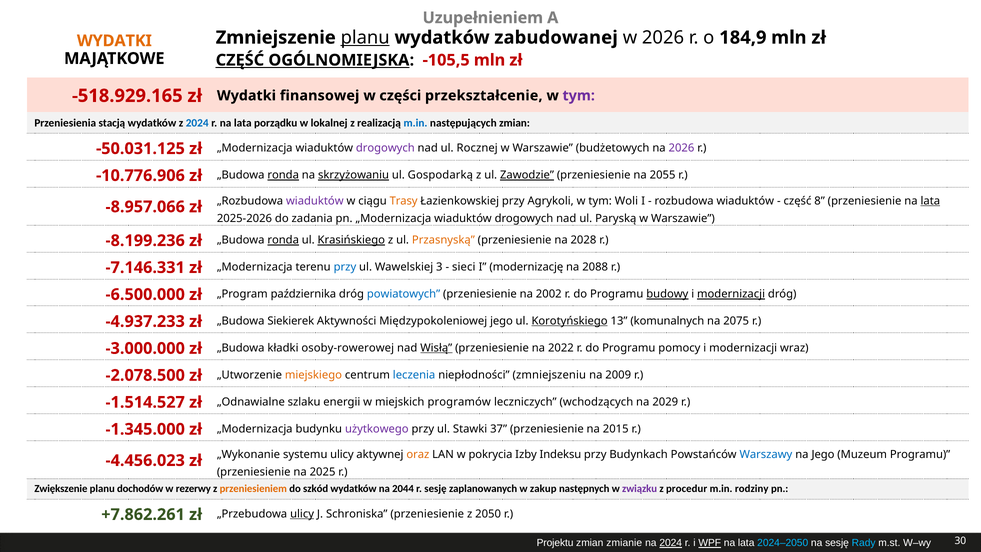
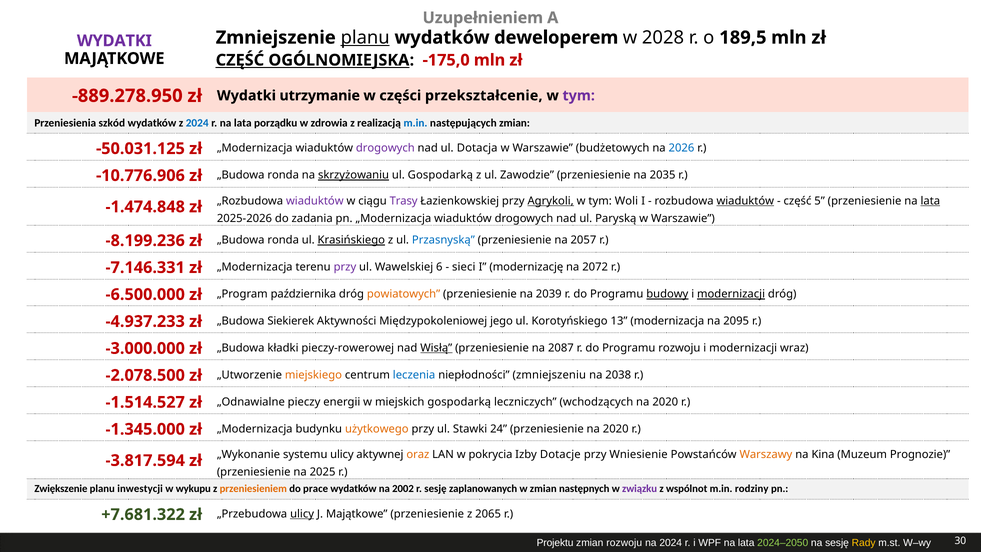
zabudowanej: zabudowanej -> deweloperem (556, 38)
w 2026: 2026 -> 2028 (663, 38)
184,9: 184,9 -> 189,5 (743, 38)
WYDATKI colour: orange -> purple (114, 41)
-105,5: -105,5 -> -175,0 (446, 60)
-518.929.165: -518.929.165 -> -889.278.950 (127, 96)
finansowej: finansowej -> utrzymanie (320, 96)
stacją: stacją -> szkód (112, 123)
lokalnej: lokalnej -> zdrowia (329, 123)
Rocznej: Rocznej -> Dotacja (477, 148)
2026 colour: purple -> blue (681, 148)
ronda underline: present -> none (283, 175)
Zawodzie underline: present -> none (527, 175)
2055: 2055 -> 2035 (663, 175)
Trasy colour: orange -> purple (404, 201)
Agrykoli underline: none -> present (551, 201)
wiaduktów underline: none -> present (745, 201)
8: 8 -> 5 (820, 201)
-8.957.066: -8.957.066 -> -1.474.848 (145, 207)
ronda underline: present -> none (283, 240)
Przasnyską colour: orange -> blue (443, 240)
2028: 2028 -> 2057 (583, 240)
przy colour: blue -> purple (345, 267)
3: 3 -> 6 (439, 267)
2088: 2088 -> 2072 (595, 267)
powiatowych colour: blue -> orange (404, 294)
2002: 2002 -> 2039 (549, 294)
Korotyńskiego underline: present -> none (570, 321)
komunalnych: komunalnych -> modernizacja (667, 321)
2075: 2075 -> 2095 (736, 321)
osoby-rowerowej: osoby-rowerowej -> pieczy-rowerowej (348, 348)
2022: 2022 -> 2087 (561, 348)
Programu pomocy: pomocy -> rozwoju (679, 348)
2009: 2009 -> 2038 (618, 375)
szlaku: szlaku -> pieczy (304, 402)
miejskich programów: programów -> gospodarką (459, 402)
2029: 2029 -> 2020 (665, 402)
użytkowego colour: purple -> orange (377, 429)
37: 37 -> 24 (499, 429)
przeniesienie na 2015: 2015 -> 2020 (616, 429)
Indeksu: Indeksu -> Dotacje (560, 455)
Budynkach: Budynkach -> Wniesienie (639, 455)
Warszawy colour: blue -> orange (766, 455)
na Jego: Jego -> Kina (823, 455)
Muzeum Programu: Programu -> Prognozie (920, 455)
-4.456.023: -4.456.023 -> -3.817.594 (145, 460)
dochodów: dochodów -> inwestycji (140, 489)
rezerwy: rezerwy -> wykupu (193, 489)
szkód: szkód -> prace (316, 489)
2044: 2044 -> 2002 (403, 489)
w zakup: zakup -> zmian (543, 489)
procedur: procedur -> wspólnot (687, 489)
+7.862.261: +7.862.261 -> +7.681.322 (143, 514)
J Schroniska: Schroniska -> Majątkowe (357, 514)
2050: 2050 -> 2065 (488, 514)
zmian zmianie: zmianie -> rozwoju (624, 543)
2024 underline: present -> none (671, 543)
WPF underline: present -> none (710, 543)
2024–2050 colour: light blue -> light green (783, 543)
Rady colour: light blue -> yellow (864, 543)
